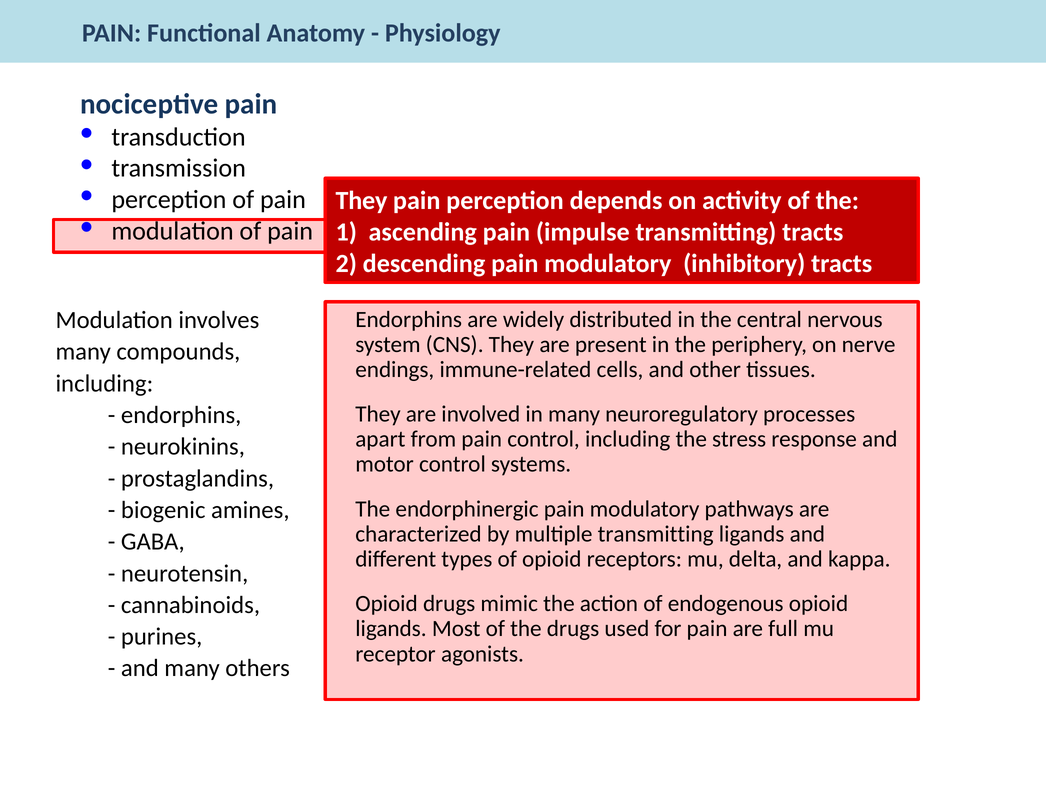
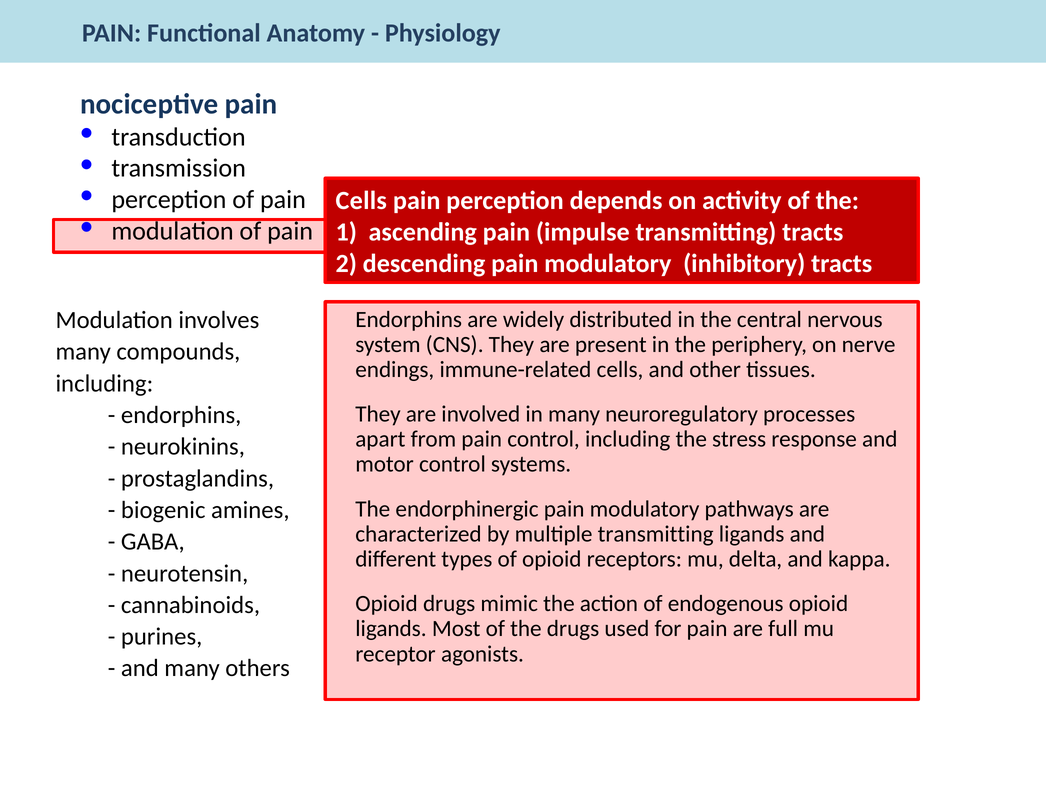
They: They -> Cells (361, 201)
